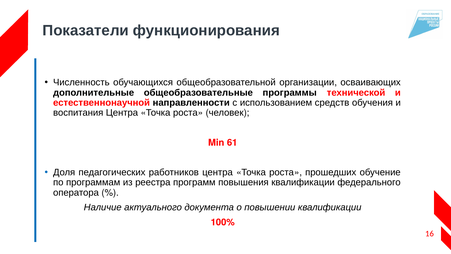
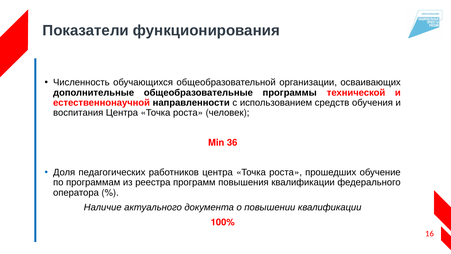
61: 61 -> 36 (232, 142)
